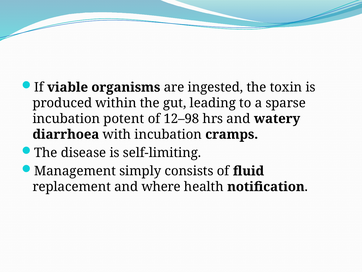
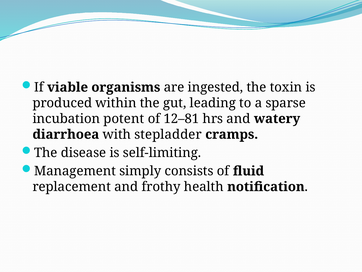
12–98: 12–98 -> 12–81 (181, 119)
with incubation: incubation -> stepladder (168, 134)
where: where -> frothy (161, 186)
